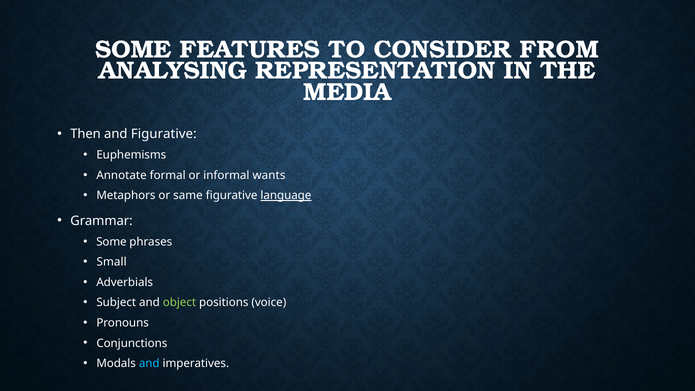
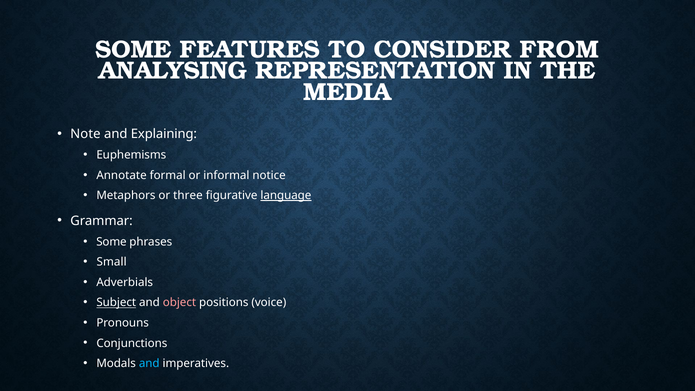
Then: Then -> Note (85, 134)
and Figurative: Figurative -> Explaining (164, 134)
wants: wants -> notice (269, 175)
same: same -> three (188, 196)
Subject underline: none -> present (116, 303)
object colour: light green -> pink (179, 303)
